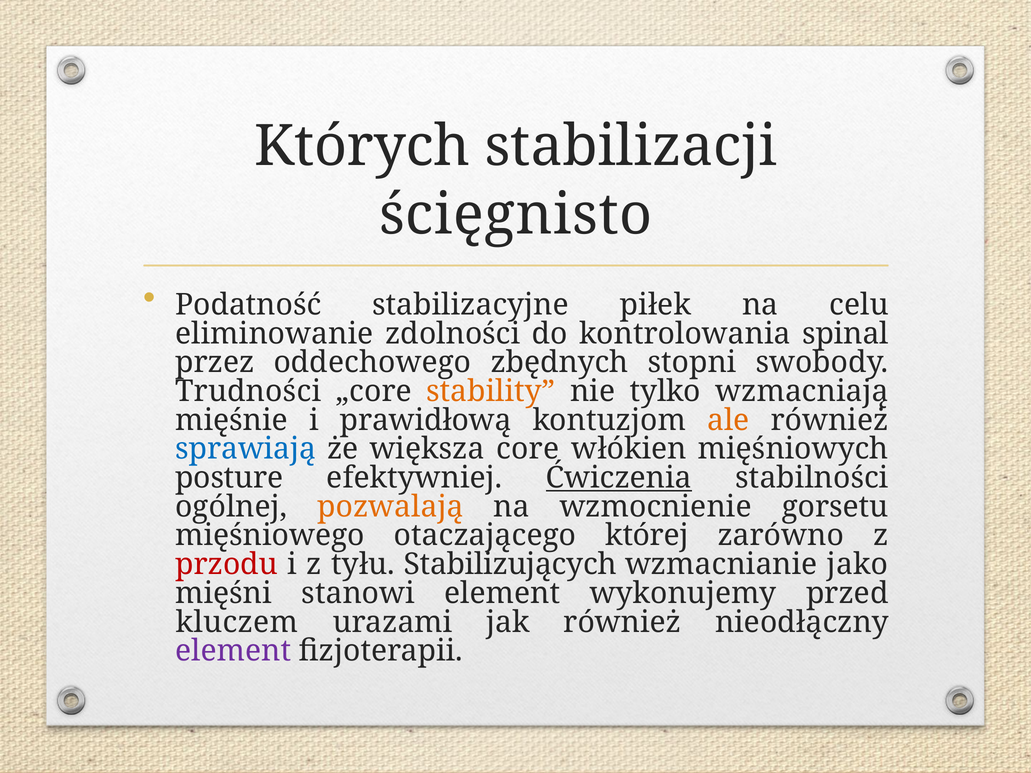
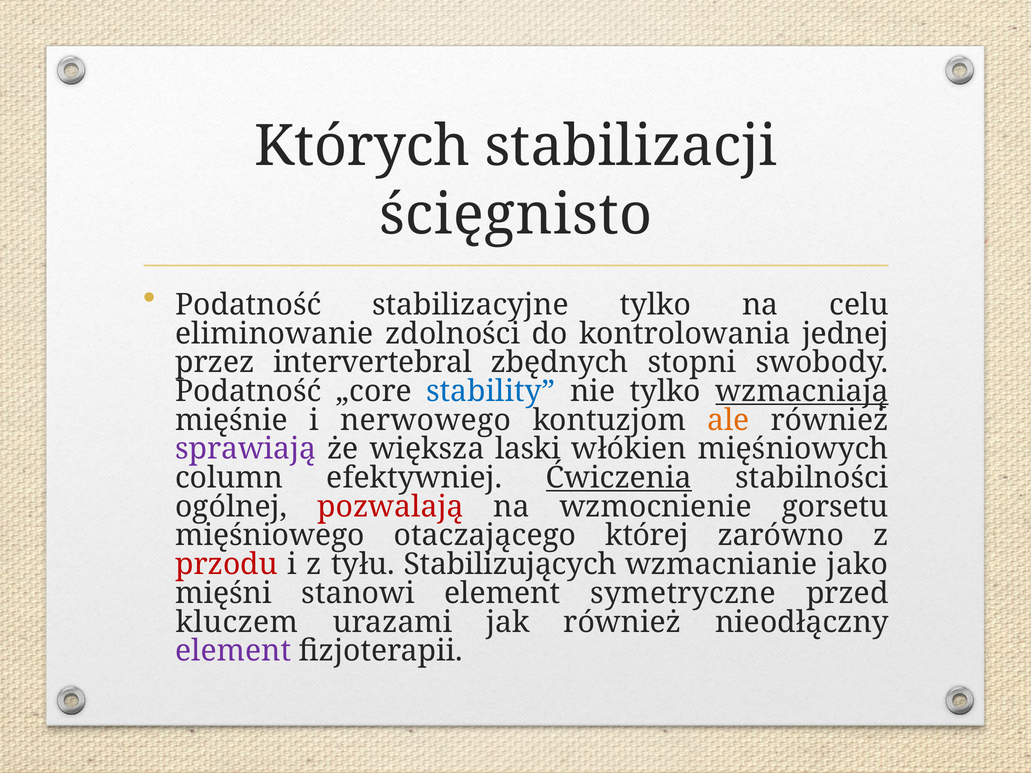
stabilizacyjne piłek: piłek -> tylko (656, 305)
spinal: spinal -> jednej (846, 334)
oddechowego: oddechowego -> intervertebral (373, 363)
Trudności: Trudności -> Podatność (248, 391)
stability colour: orange -> blue (491, 391)
wzmacniają underline: none -> present (802, 391)
prawidłową: prawidłową -> nerwowego (426, 420)
sprawiają colour: blue -> purple (246, 449)
core: core -> laski (528, 449)
posture: posture -> column (229, 478)
pozwalają colour: orange -> red (390, 507)
wykonujemy: wykonujemy -> symetryczne (683, 593)
